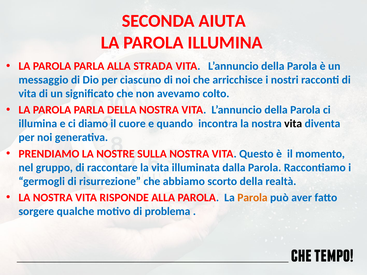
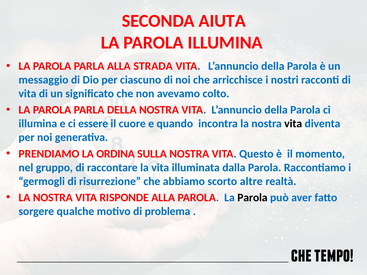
diamo: diamo -> essere (93, 124)
NOSTRE: NOSTRE -> ORDINA (116, 154)
scorto della: della -> altre (251, 181)
Parola colour: orange -> black (252, 198)
